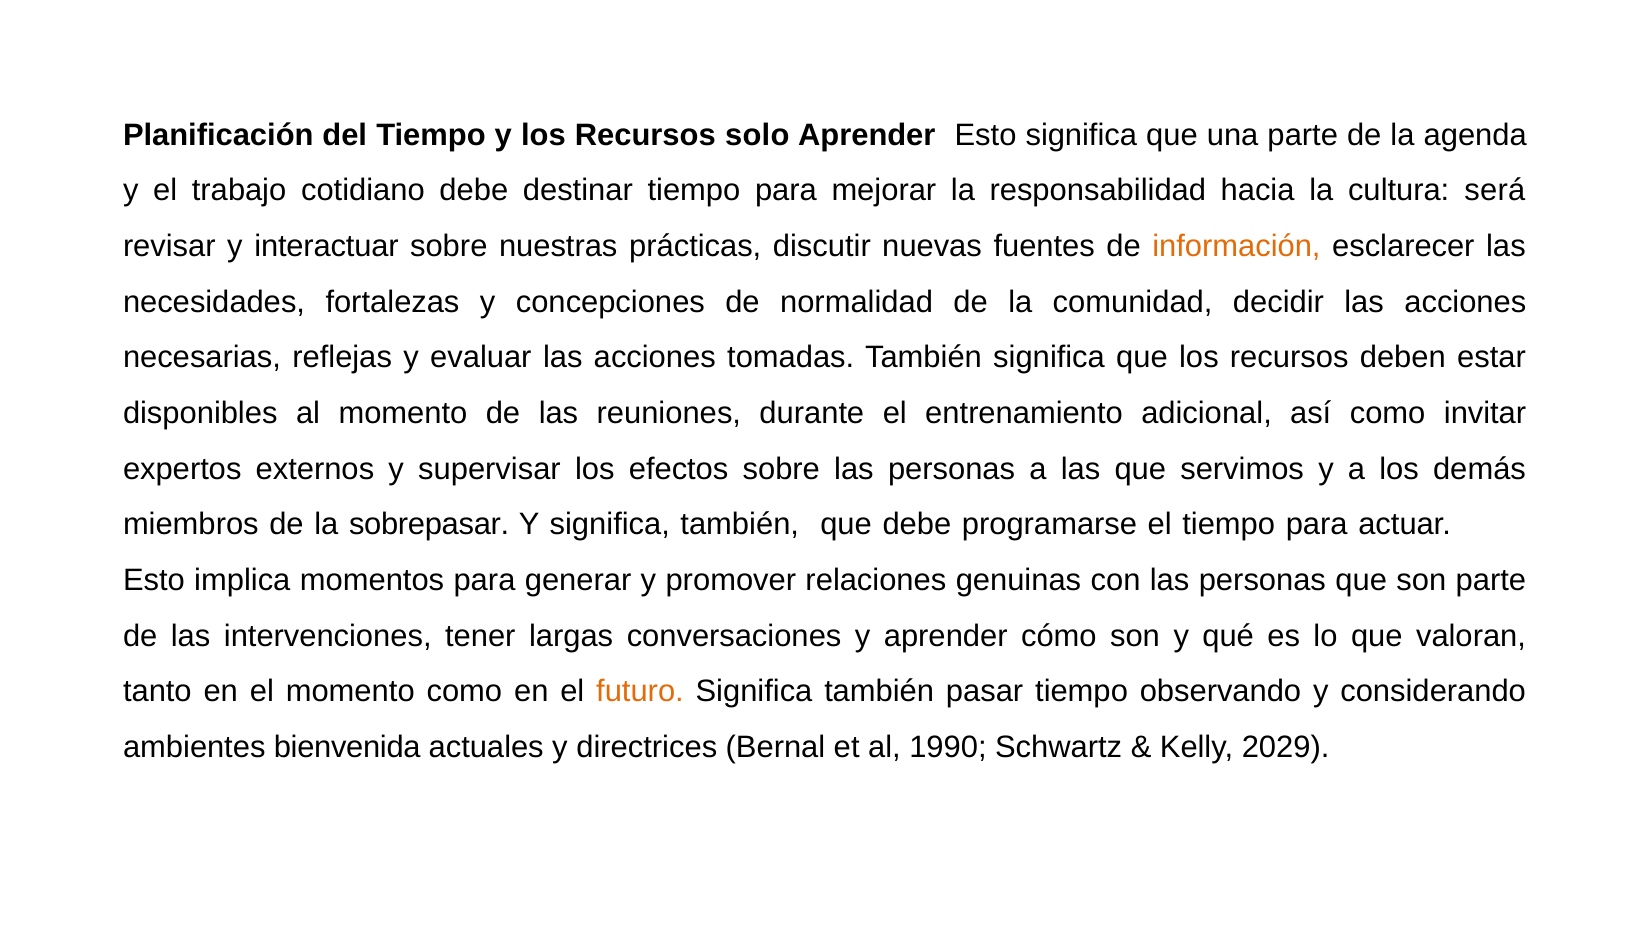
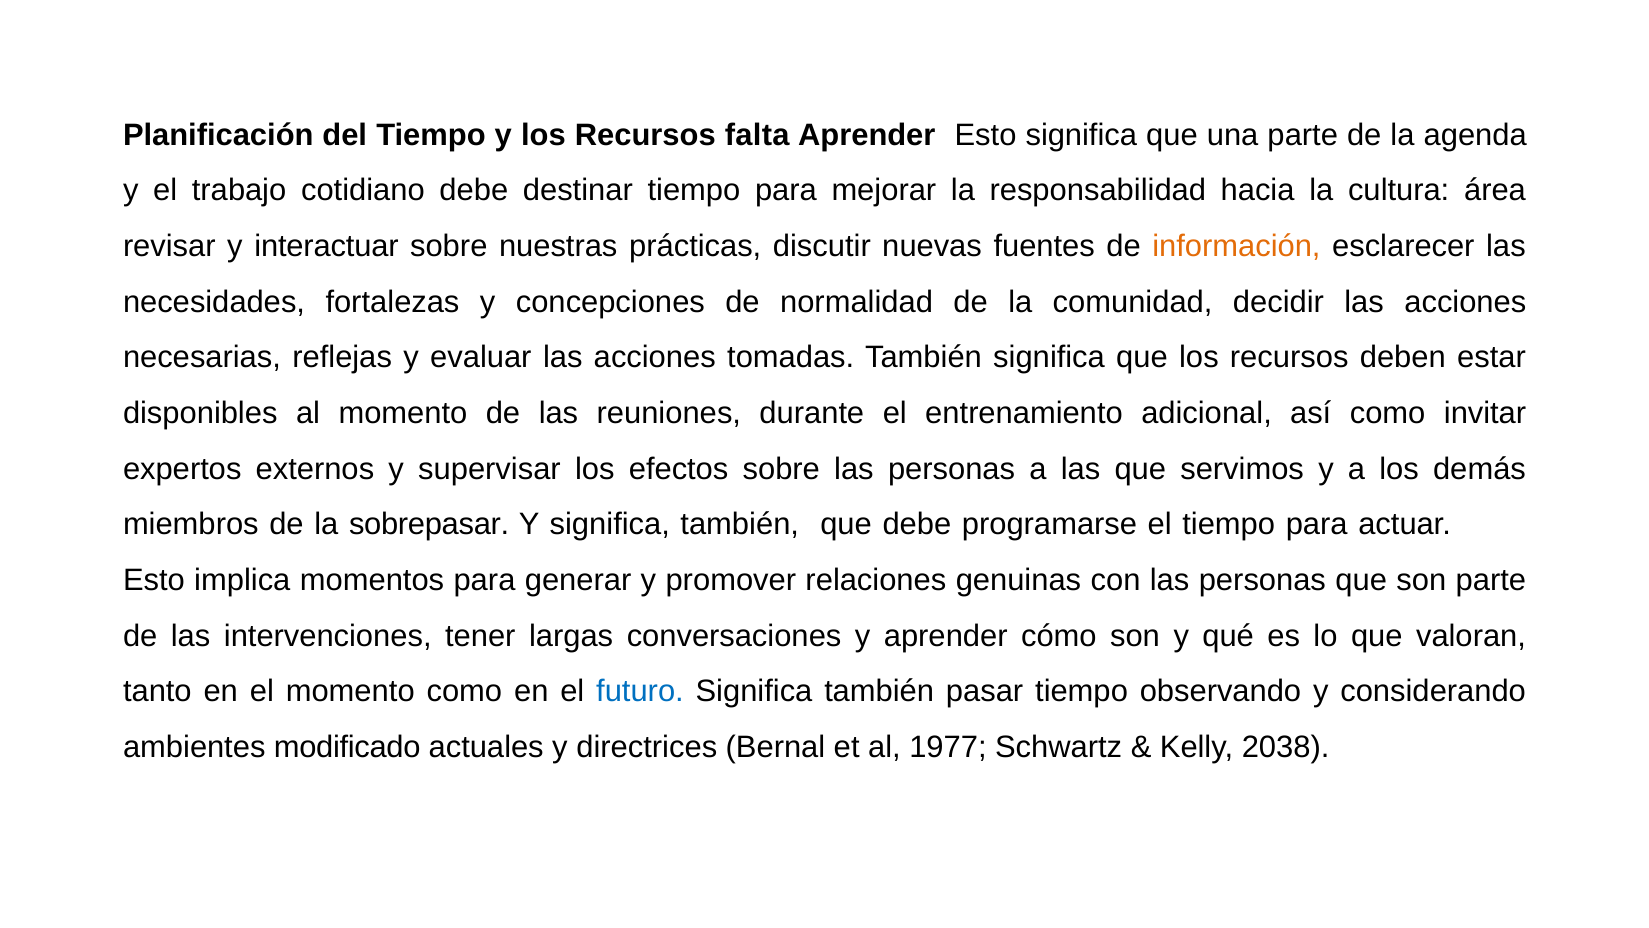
solo: solo -> falta (757, 135)
será: será -> área (1495, 190)
futuro colour: orange -> blue (640, 691)
bienvenida: bienvenida -> modificado (347, 747)
1990: 1990 -> 1977 (948, 747)
2029: 2029 -> 2038 (1286, 747)
